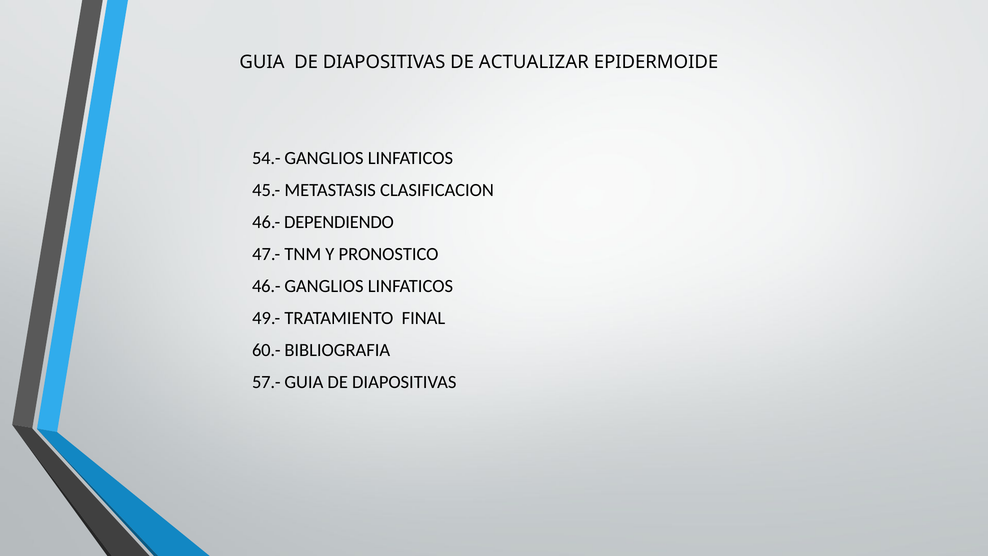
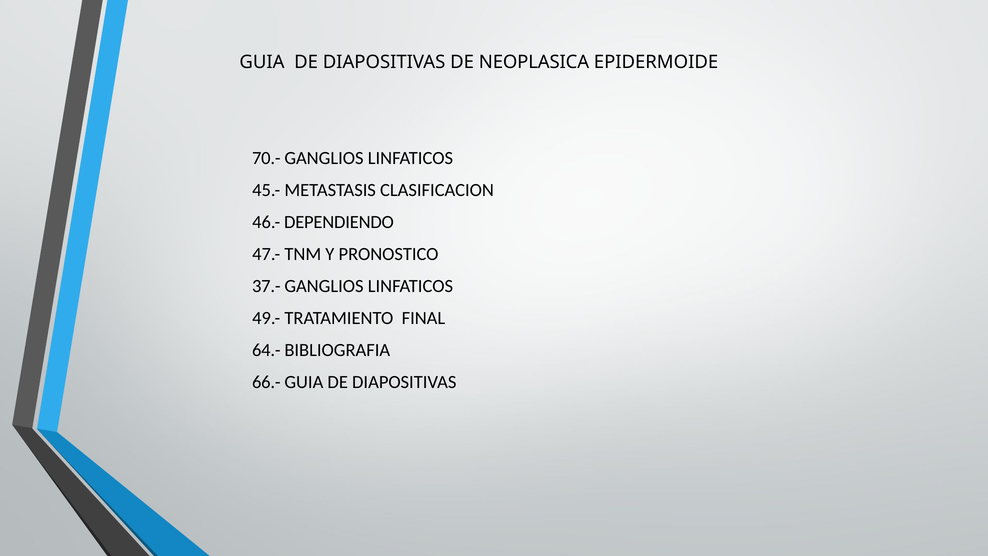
ACTUALIZAR: ACTUALIZAR -> NEOPLASICA (534, 62)
54.-: 54.- -> 70.- (266, 158)
46.-: 46.- -> 37.- (266, 286)
60.-: 60.- -> 64.- (266, 350)
57.-: 57.- -> 66.- (266, 382)
